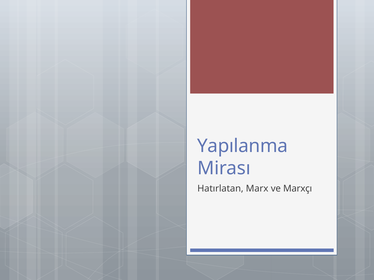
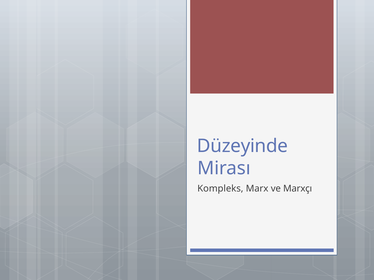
Yapılanma: Yapılanma -> Düzeyinde (242, 146)
Hatırlatan: Hatırlatan -> Kompleks (220, 189)
